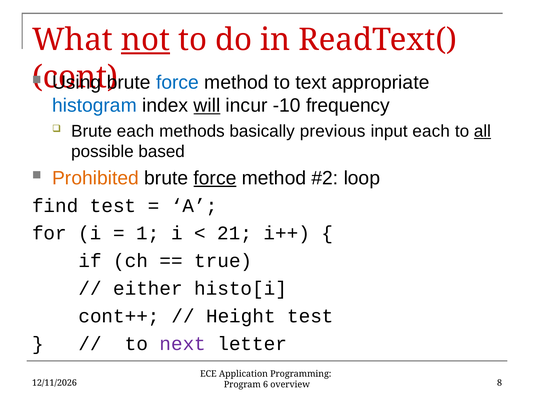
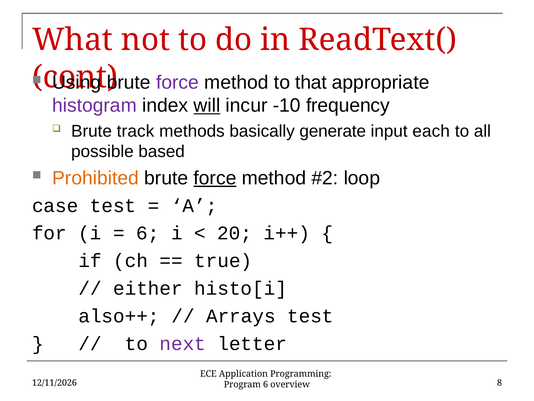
not underline: present -> none (145, 40)
force colour: blue -> purple (177, 82)
text: text -> that (311, 82)
histogram colour: blue -> purple (94, 105)
Brute each: each -> track (135, 131)
previous: previous -> generate (333, 131)
all underline: present -> none (482, 131)
find: find -> case (55, 205)
1: 1 -> 6 (148, 233)
21: 21 -> 20 (235, 233)
cont++: cont++ -> also++ (119, 316)
Height: Height -> Arrays (241, 316)
